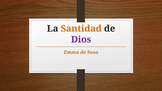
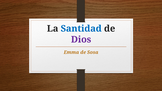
Santidad colour: orange -> blue (81, 29)
